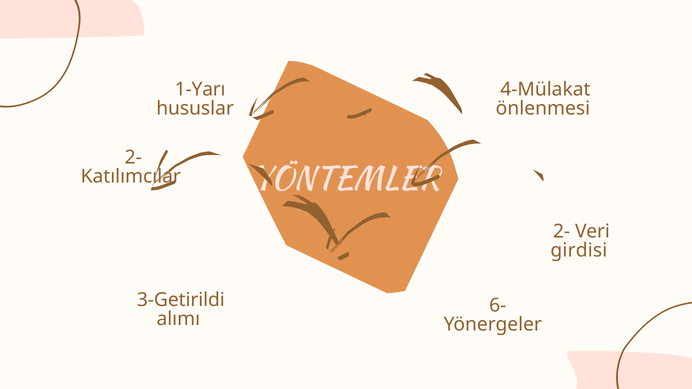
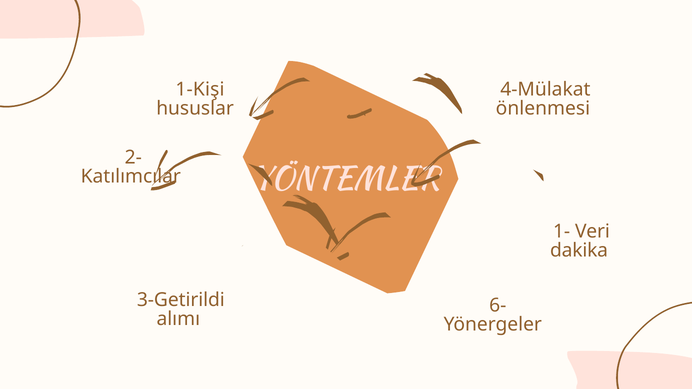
1-Yarı: 1-Yarı -> 1-Kişi (200, 89)
2-: 2- -> 1- (562, 231)
girdisi: girdisi -> dakika (579, 251)
